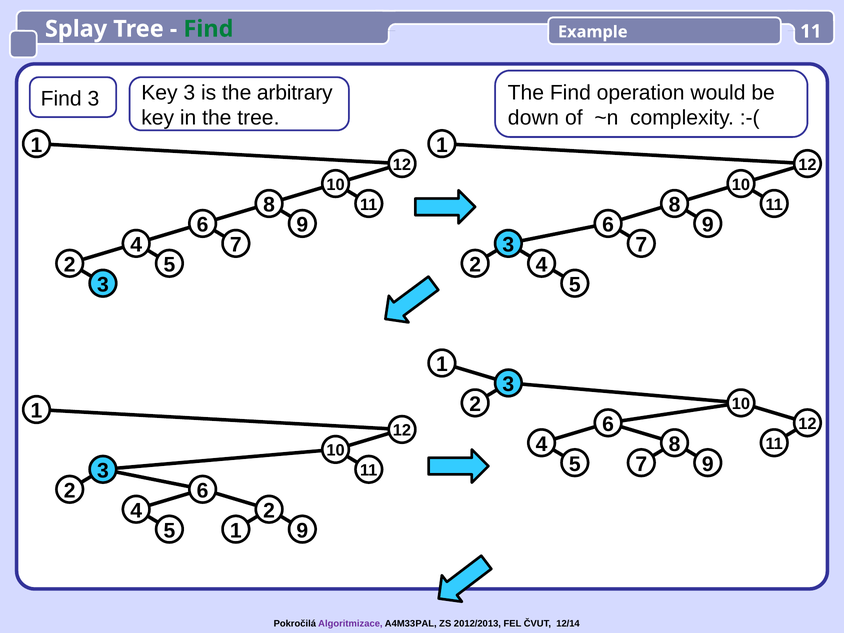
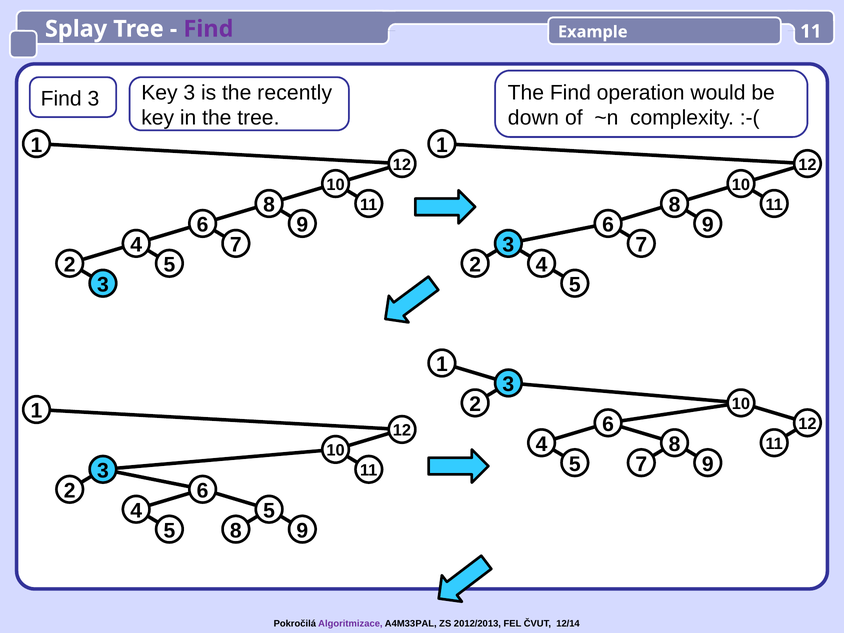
Find colour: green -> purple (208, 29)
arbitrary: arbitrary -> recently (295, 93)
4 2: 2 -> 5 (269, 511)
5 1: 1 -> 8 (236, 531)
